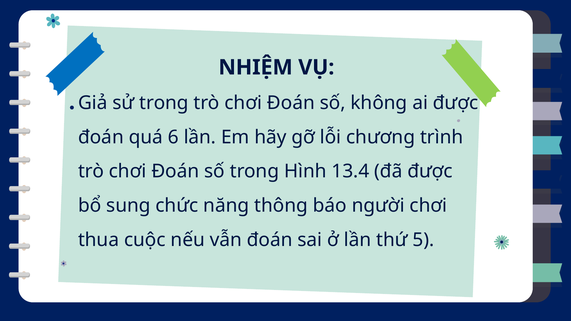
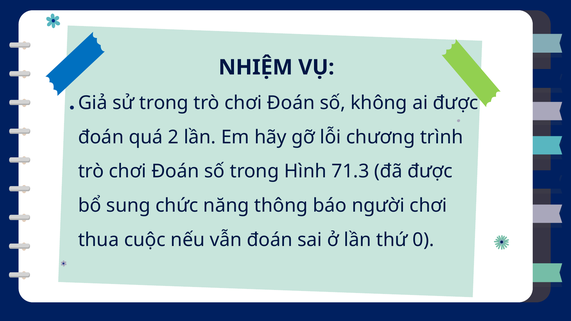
6: 6 -> 2 (173, 137)
13.4: 13.4 -> 71.3 (350, 171)
5: 5 -> 0 (423, 240)
